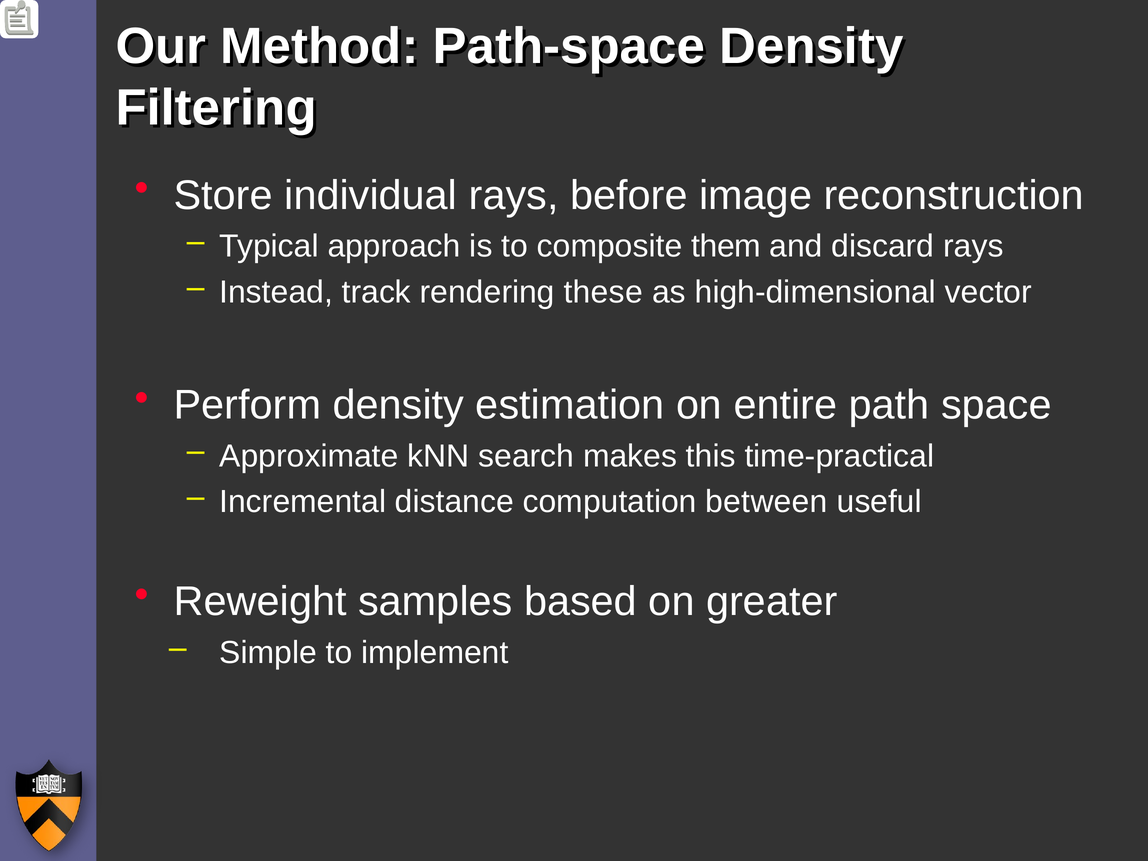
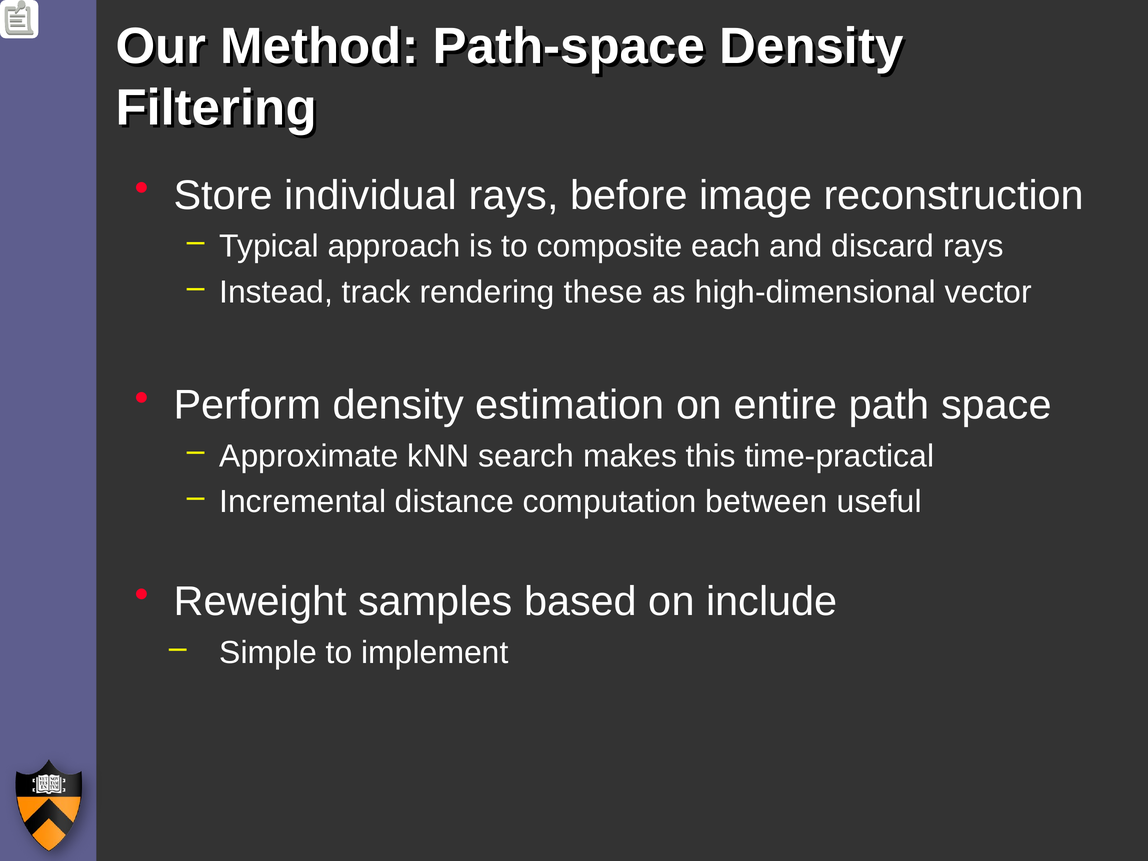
them: them -> each (726, 246)
greater: greater -> include (772, 602)
